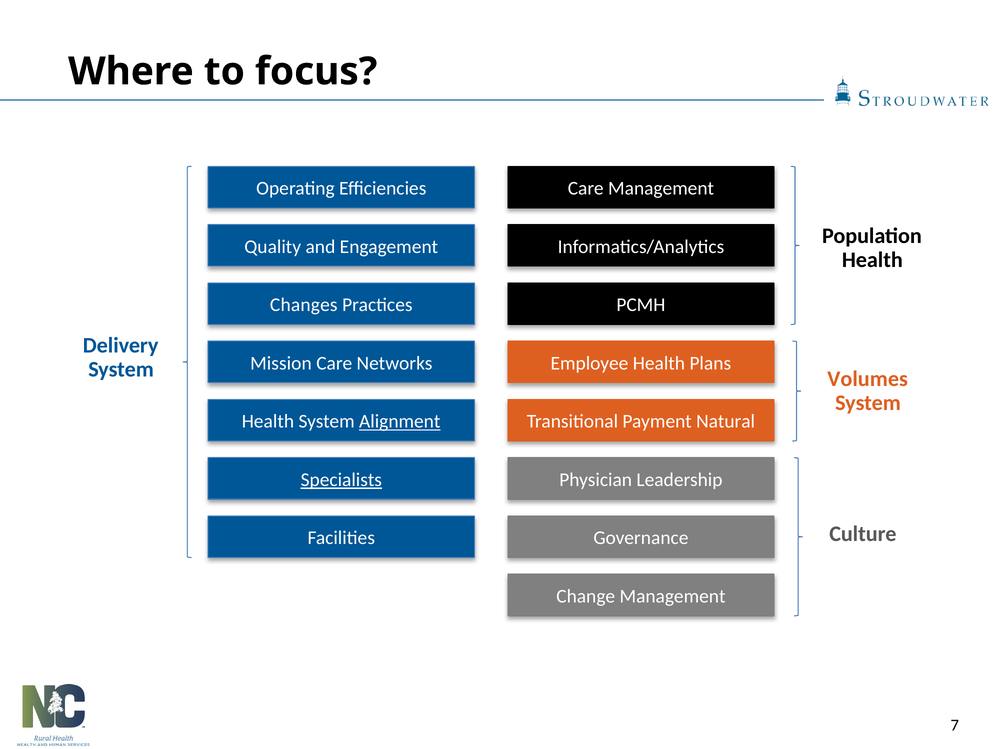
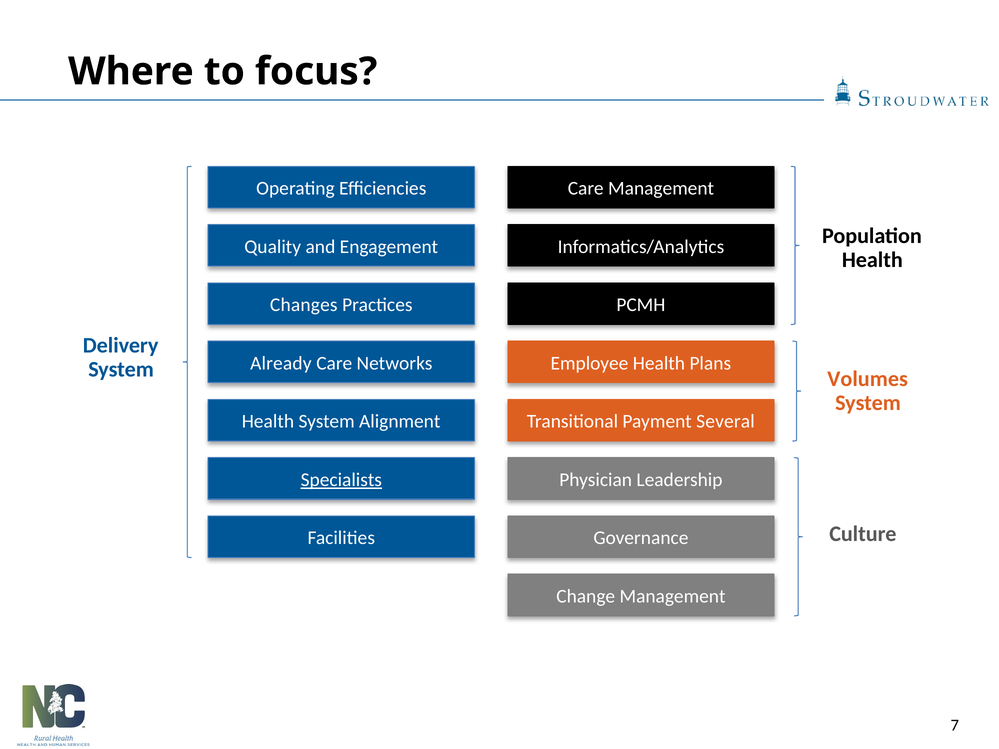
Mission: Mission -> Already (281, 363)
Alignment underline: present -> none (400, 422)
Natural: Natural -> Several (725, 422)
